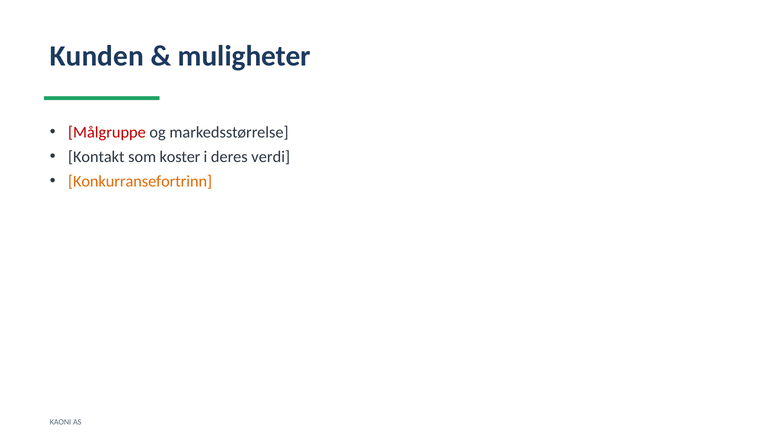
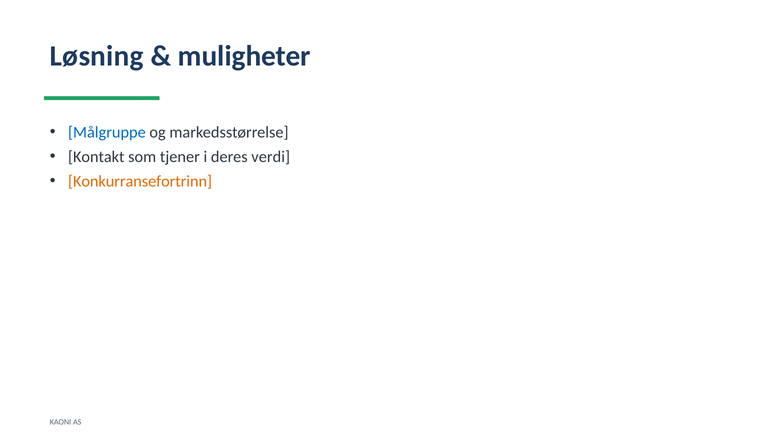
Kunden: Kunden -> Løsning (97, 56)
Målgruppe colour: red -> blue (107, 132)
koster: koster -> tjener (180, 157)
